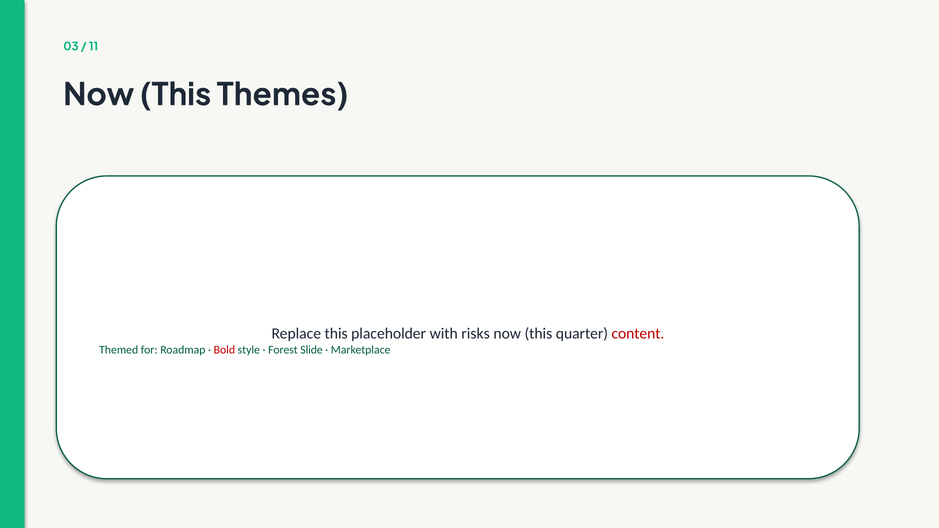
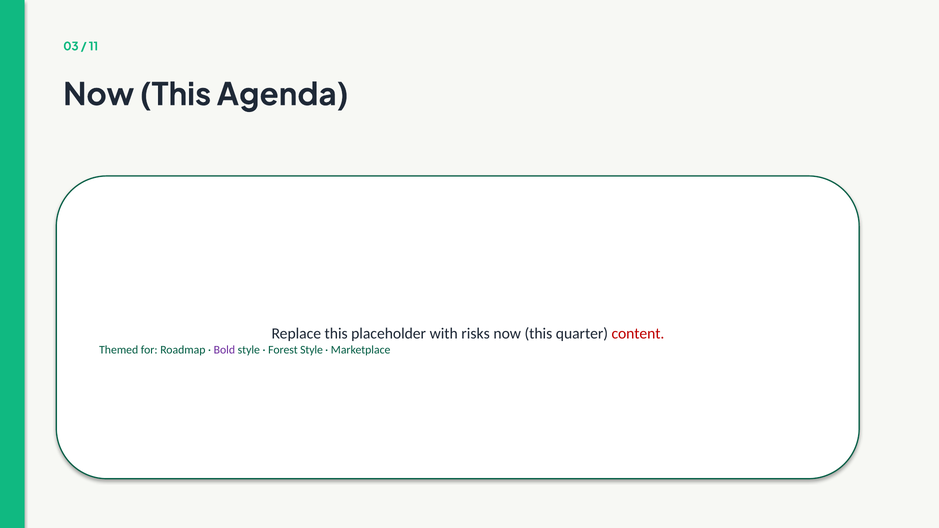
Themes: Themes -> Agenda (283, 95)
Bold colour: red -> purple (224, 350)
Forest Slide: Slide -> Style (312, 350)
